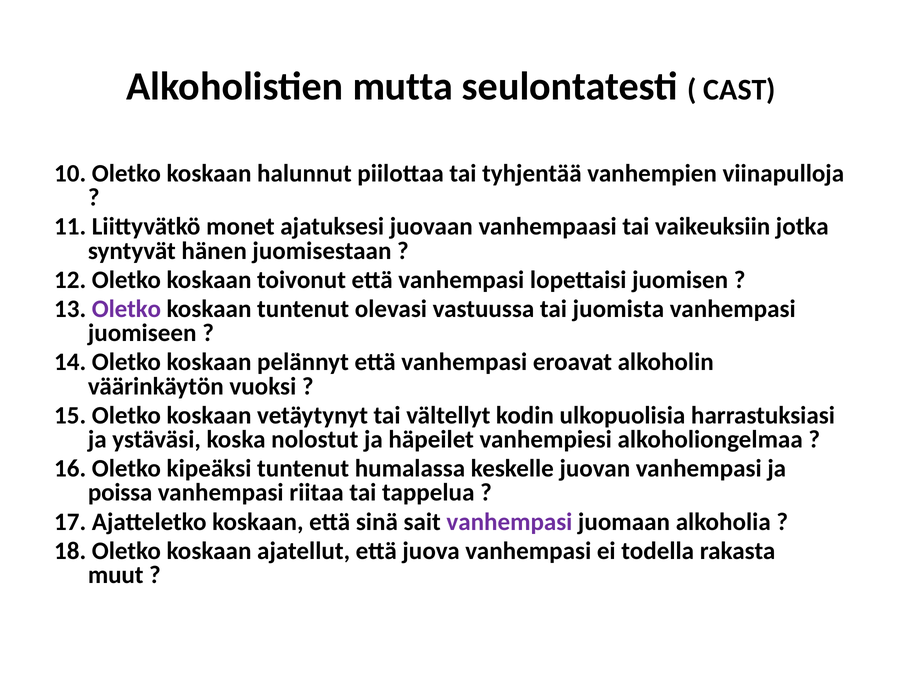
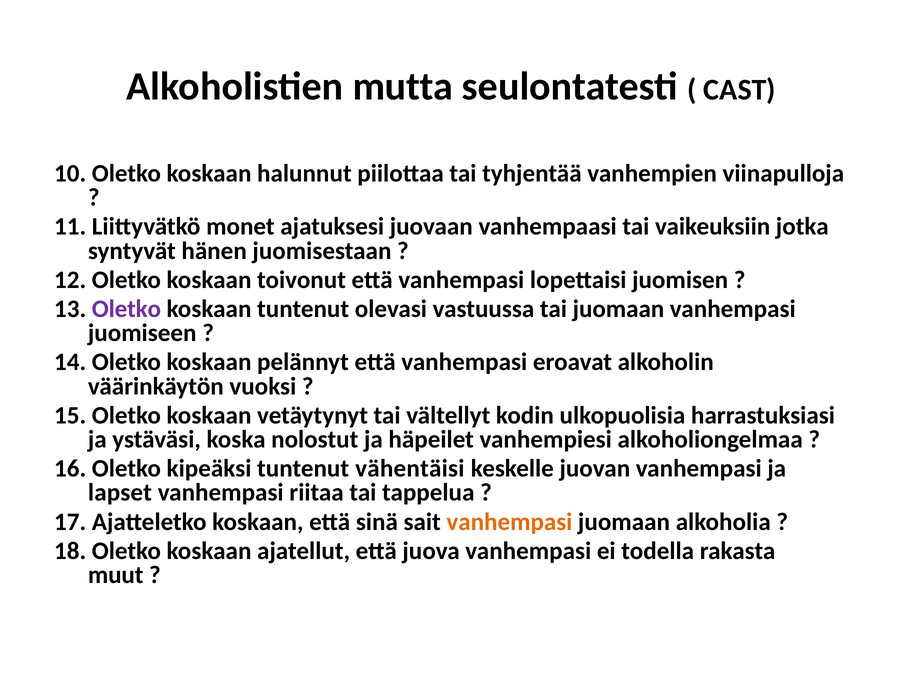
tai juomista: juomista -> juomaan (618, 309)
humalassa: humalassa -> vähentäisi (410, 468)
poissa: poissa -> lapset (120, 492)
vanhempasi colour: purple -> orange (509, 521)
